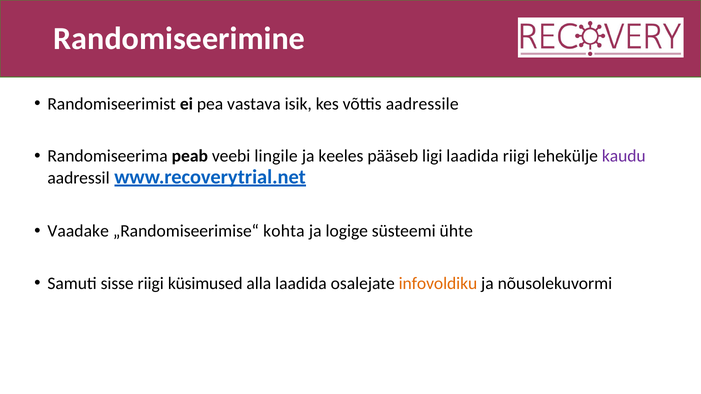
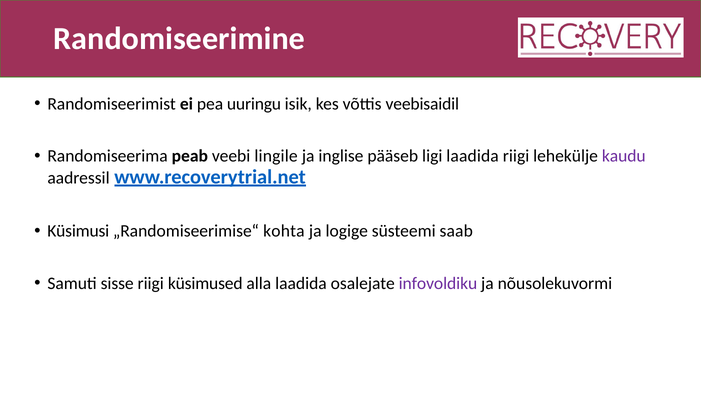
vastava: vastava -> uuringu (254, 104)
aadressile: aadressile -> veebisaidil (422, 104)
keeles: keeles -> inglise (341, 156)
Vaadake: Vaadake -> Küsimusi (78, 231)
ühte: ühte -> saab (456, 231)
infovoldiku colour: orange -> purple (438, 284)
